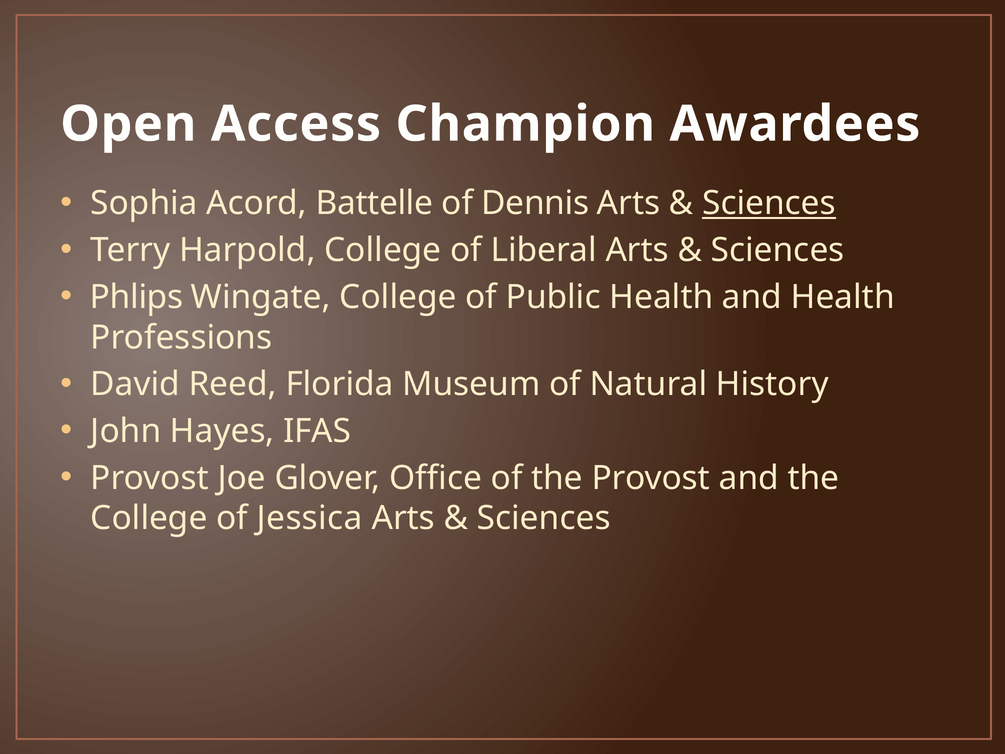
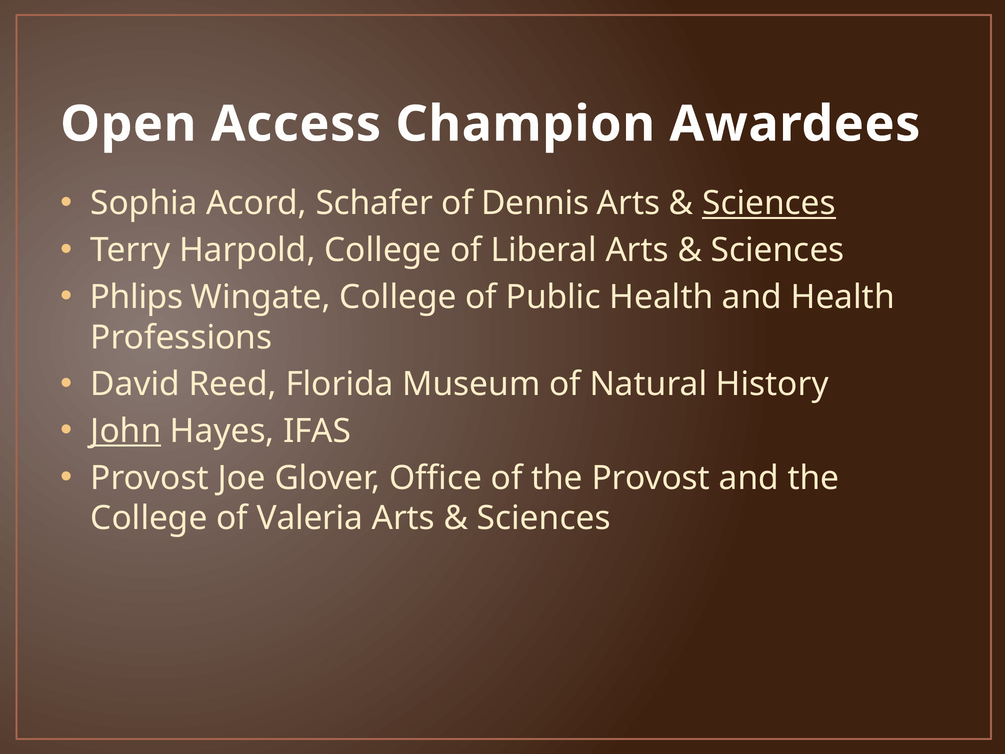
Battelle: Battelle -> Schafer (374, 203)
John underline: none -> present (126, 431)
Jessica: Jessica -> Valeria (310, 518)
